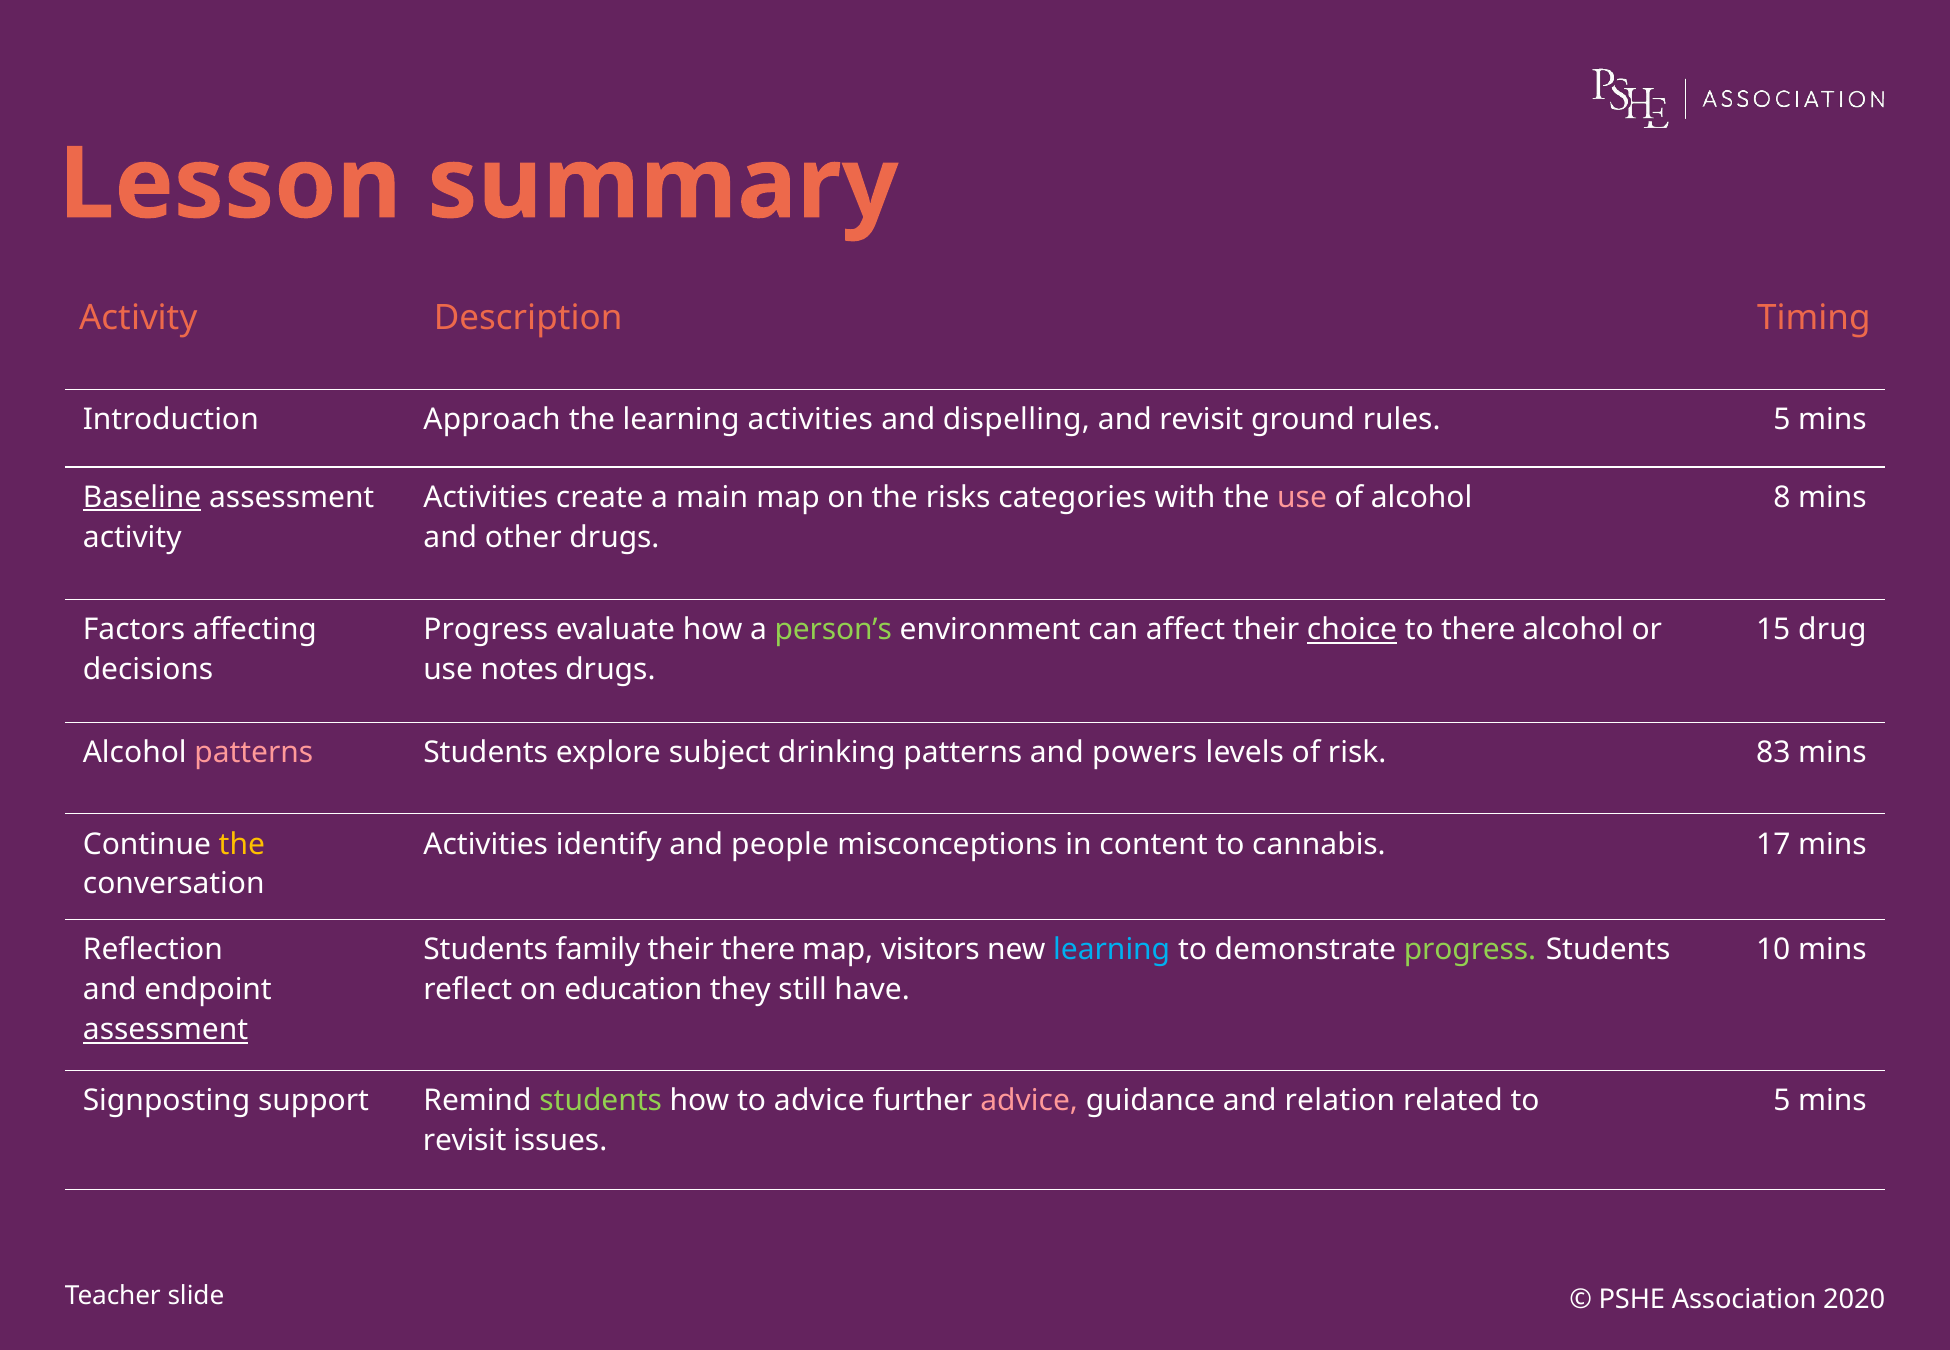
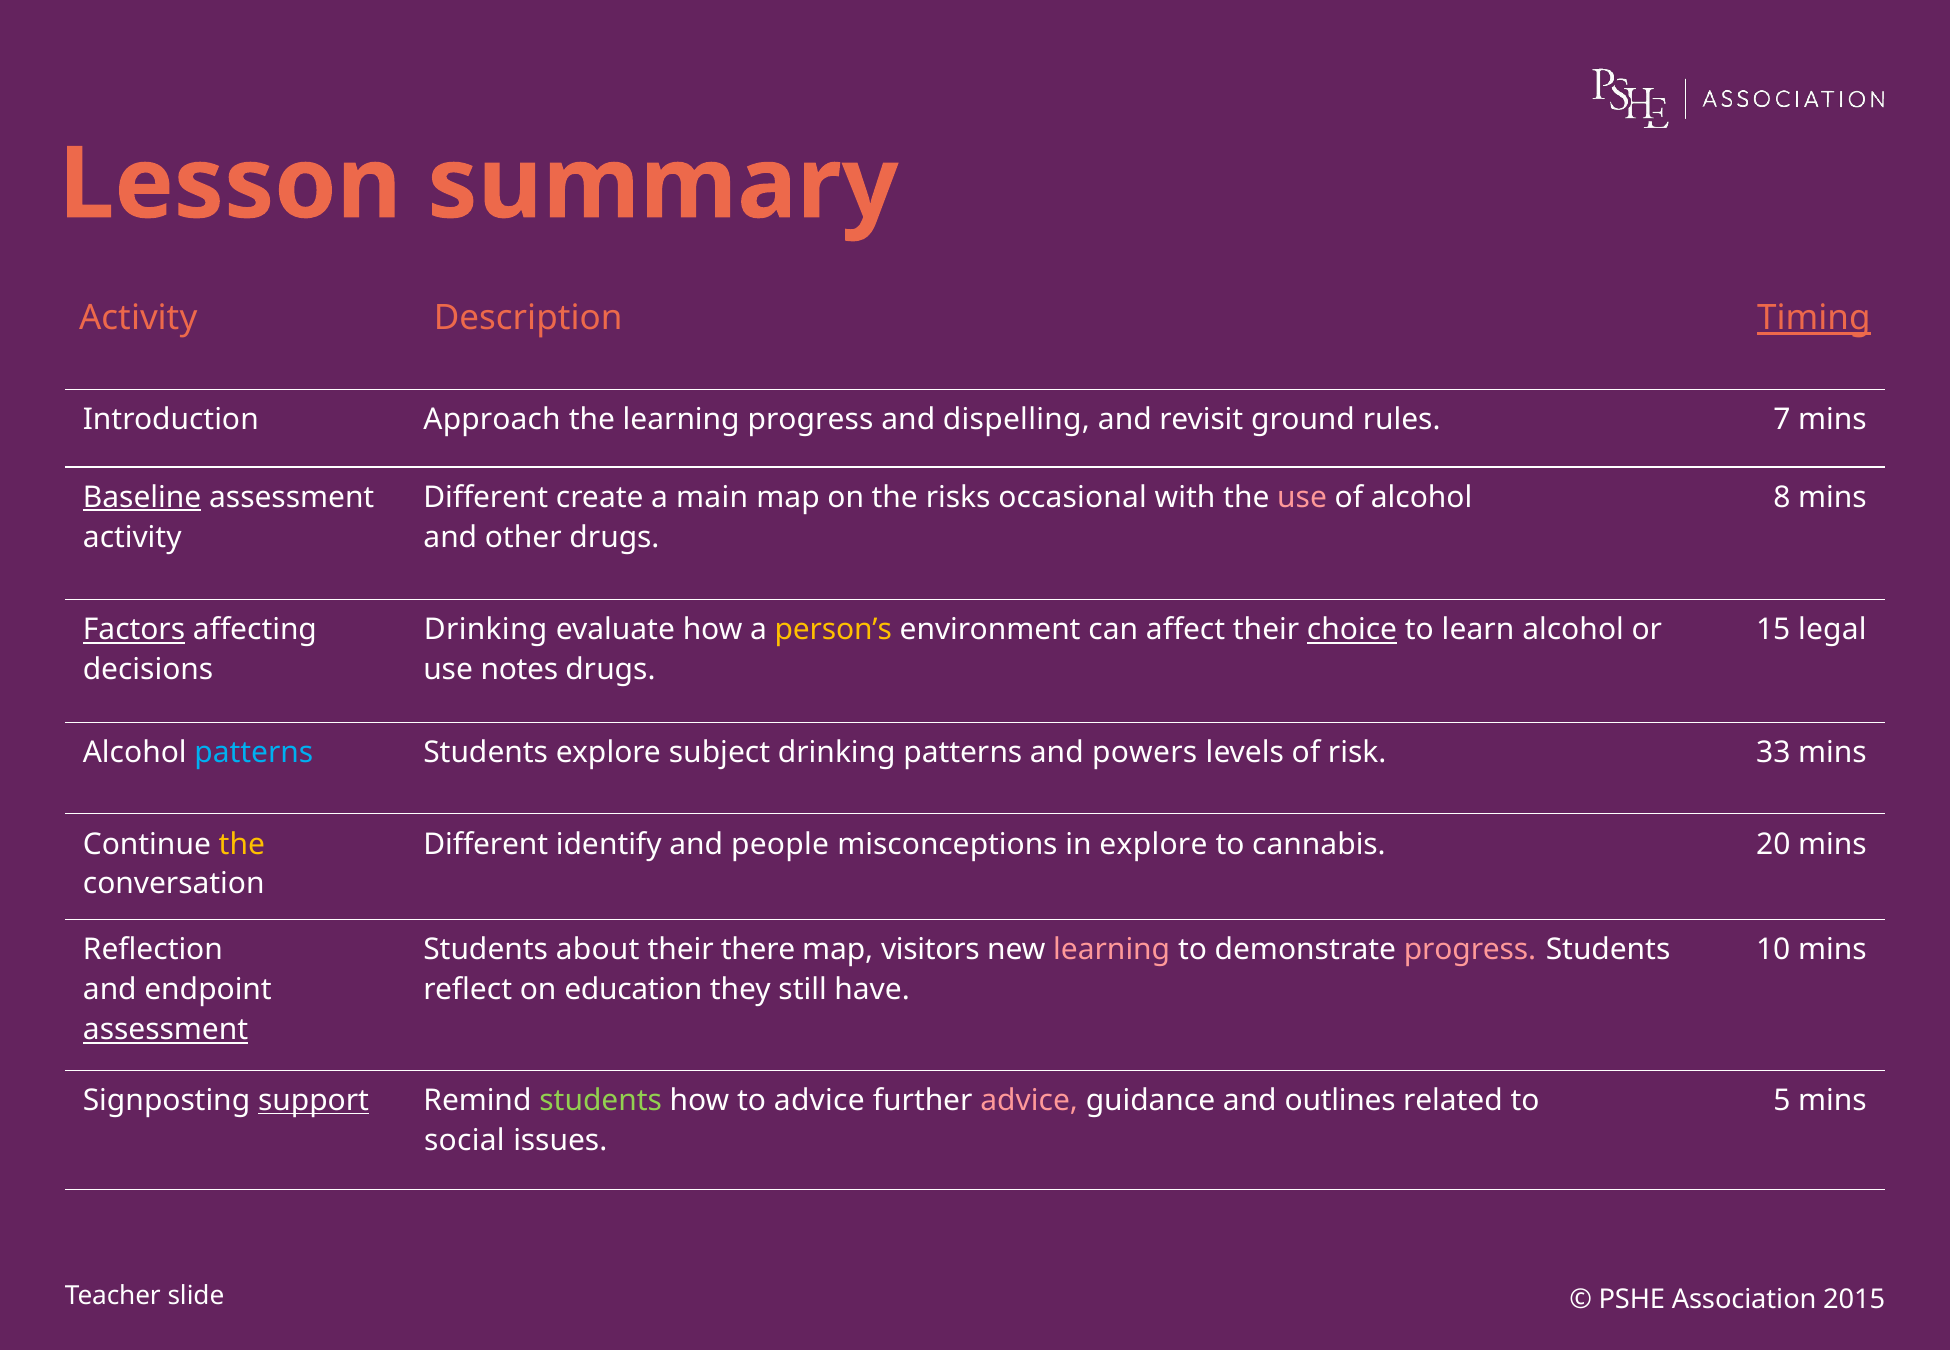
Timing underline: none -> present (1814, 318)
learning activities: activities -> progress (810, 420)
rules 5: 5 -> 7 (1782, 420)
Activities: Activities -> Different (486, 497)
categories: categories -> occasional (1073, 497)
Factors underline: none -> present (134, 630)
Progress: Progress -> Drinking (486, 630)
person’s colour: light green -> yellow (833, 630)
to there: there -> learn (1478, 630)
drug: drug -> legal (1832, 630)
patterns colour: pink -> light blue (254, 753)
83: 83 -> 33 (1773, 753)
Activities: Activities -> Different (486, 844)
in content: content -> explore (1154, 844)
17: 17 -> 20 (1773, 844)
family: family -> about (598, 950)
learning colour: light blue -> pink (1112, 950)
progress colour: light green -> pink (1470, 950)
support underline: none -> present (314, 1101)
relation: relation -> outlines (1340, 1101)
revisit: revisit -> social (464, 1141)
2020: 2020 -> 2015 (1854, 1300)
